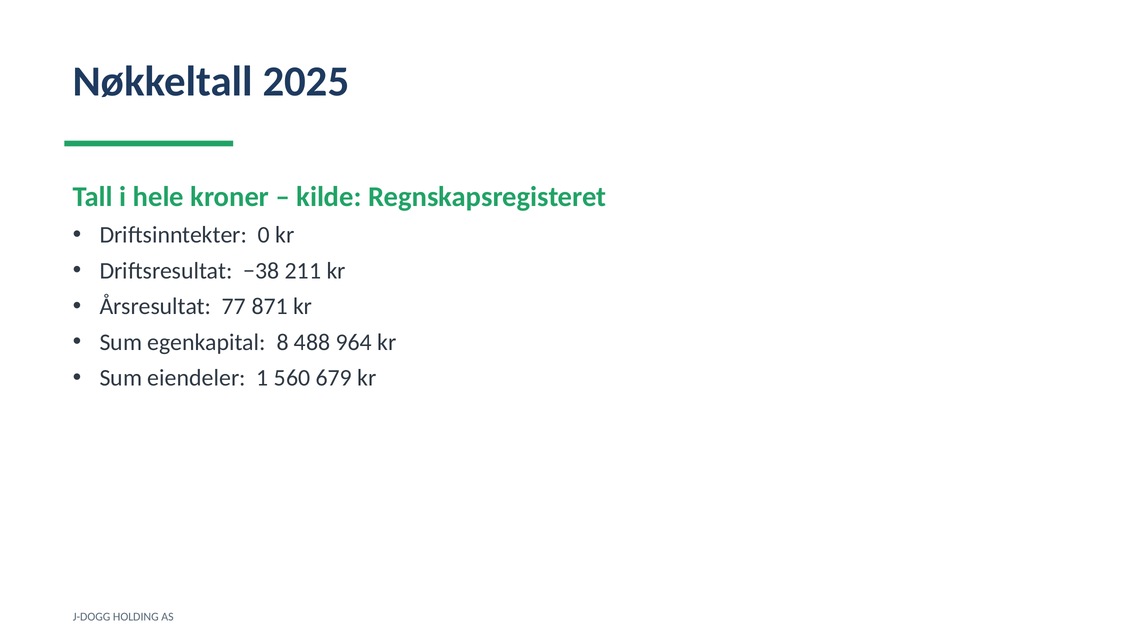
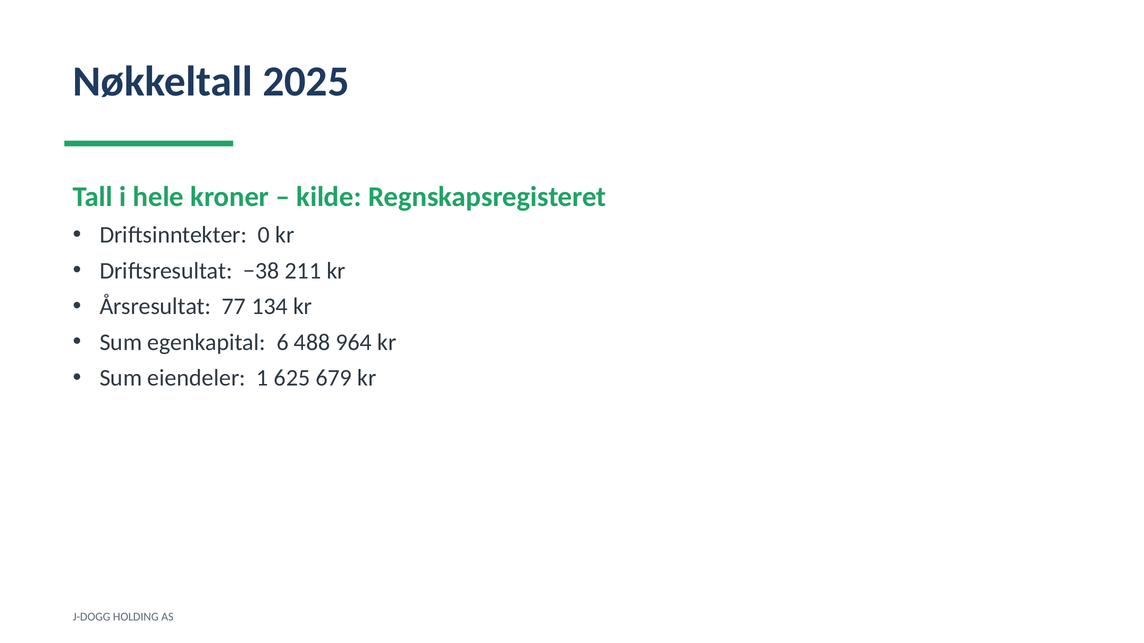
871: 871 -> 134 (270, 307)
8: 8 -> 6 (283, 343)
560: 560 -> 625 (292, 378)
